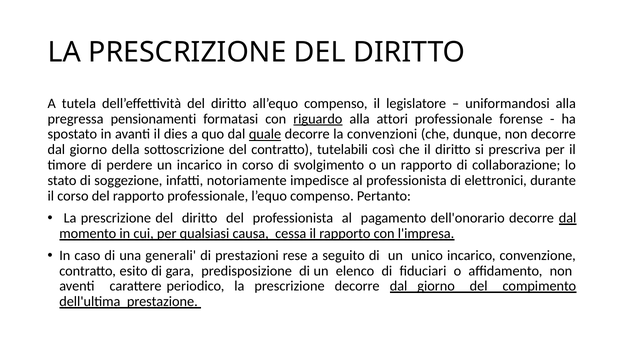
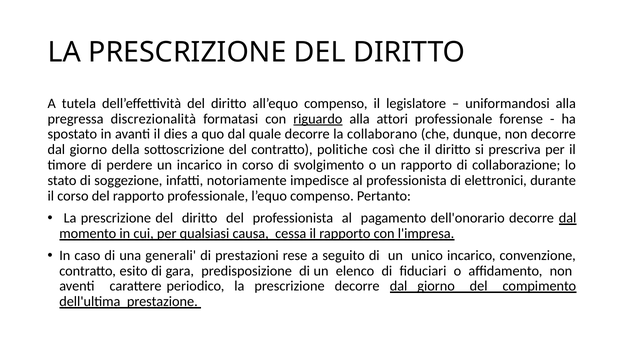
pensionamenti: pensionamenti -> discrezionalità (153, 119)
quale underline: present -> none (265, 134)
convenzioni: convenzioni -> collaborano (382, 134)
tutelabili: tutelabili -> politiche (342, 150)
